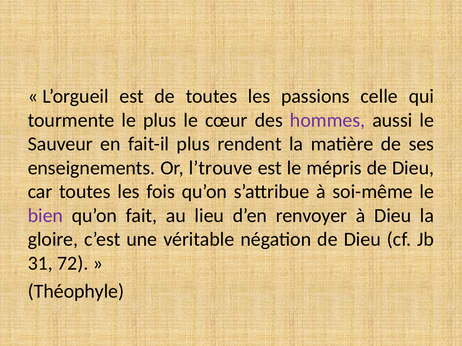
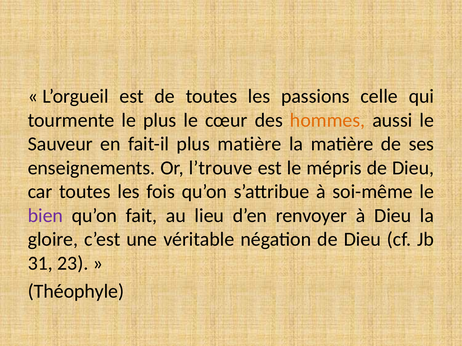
hommes colour: purple -> orange (328, 120)
plus rendent: rendent -> matière (249, 144)
72: 72 -> 23 (73, 264)
